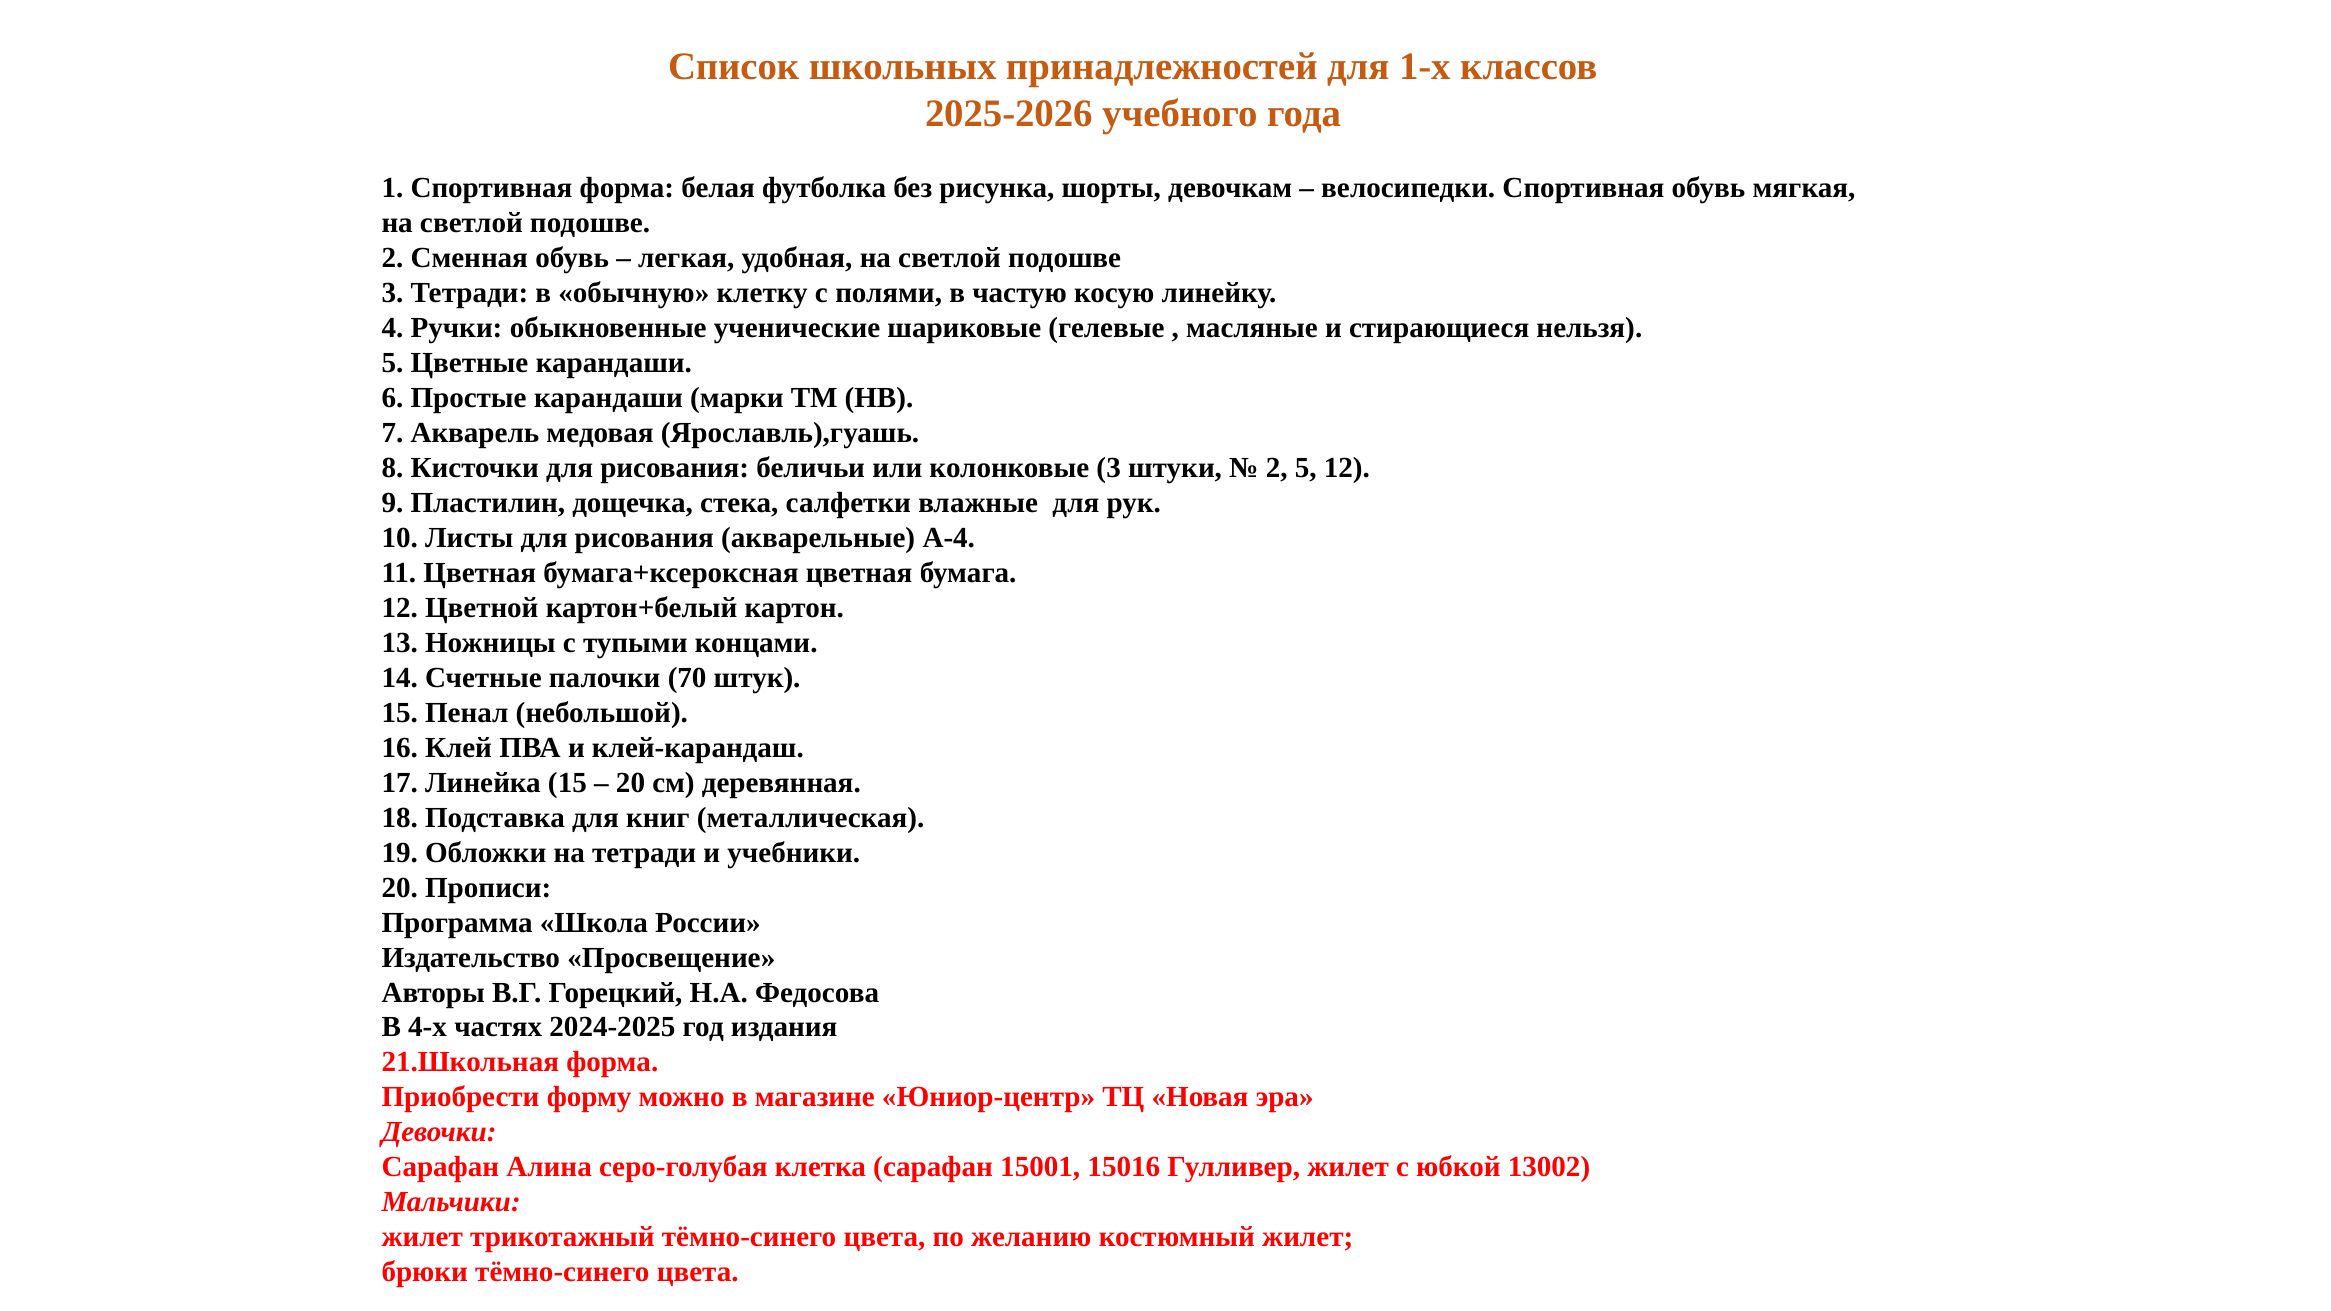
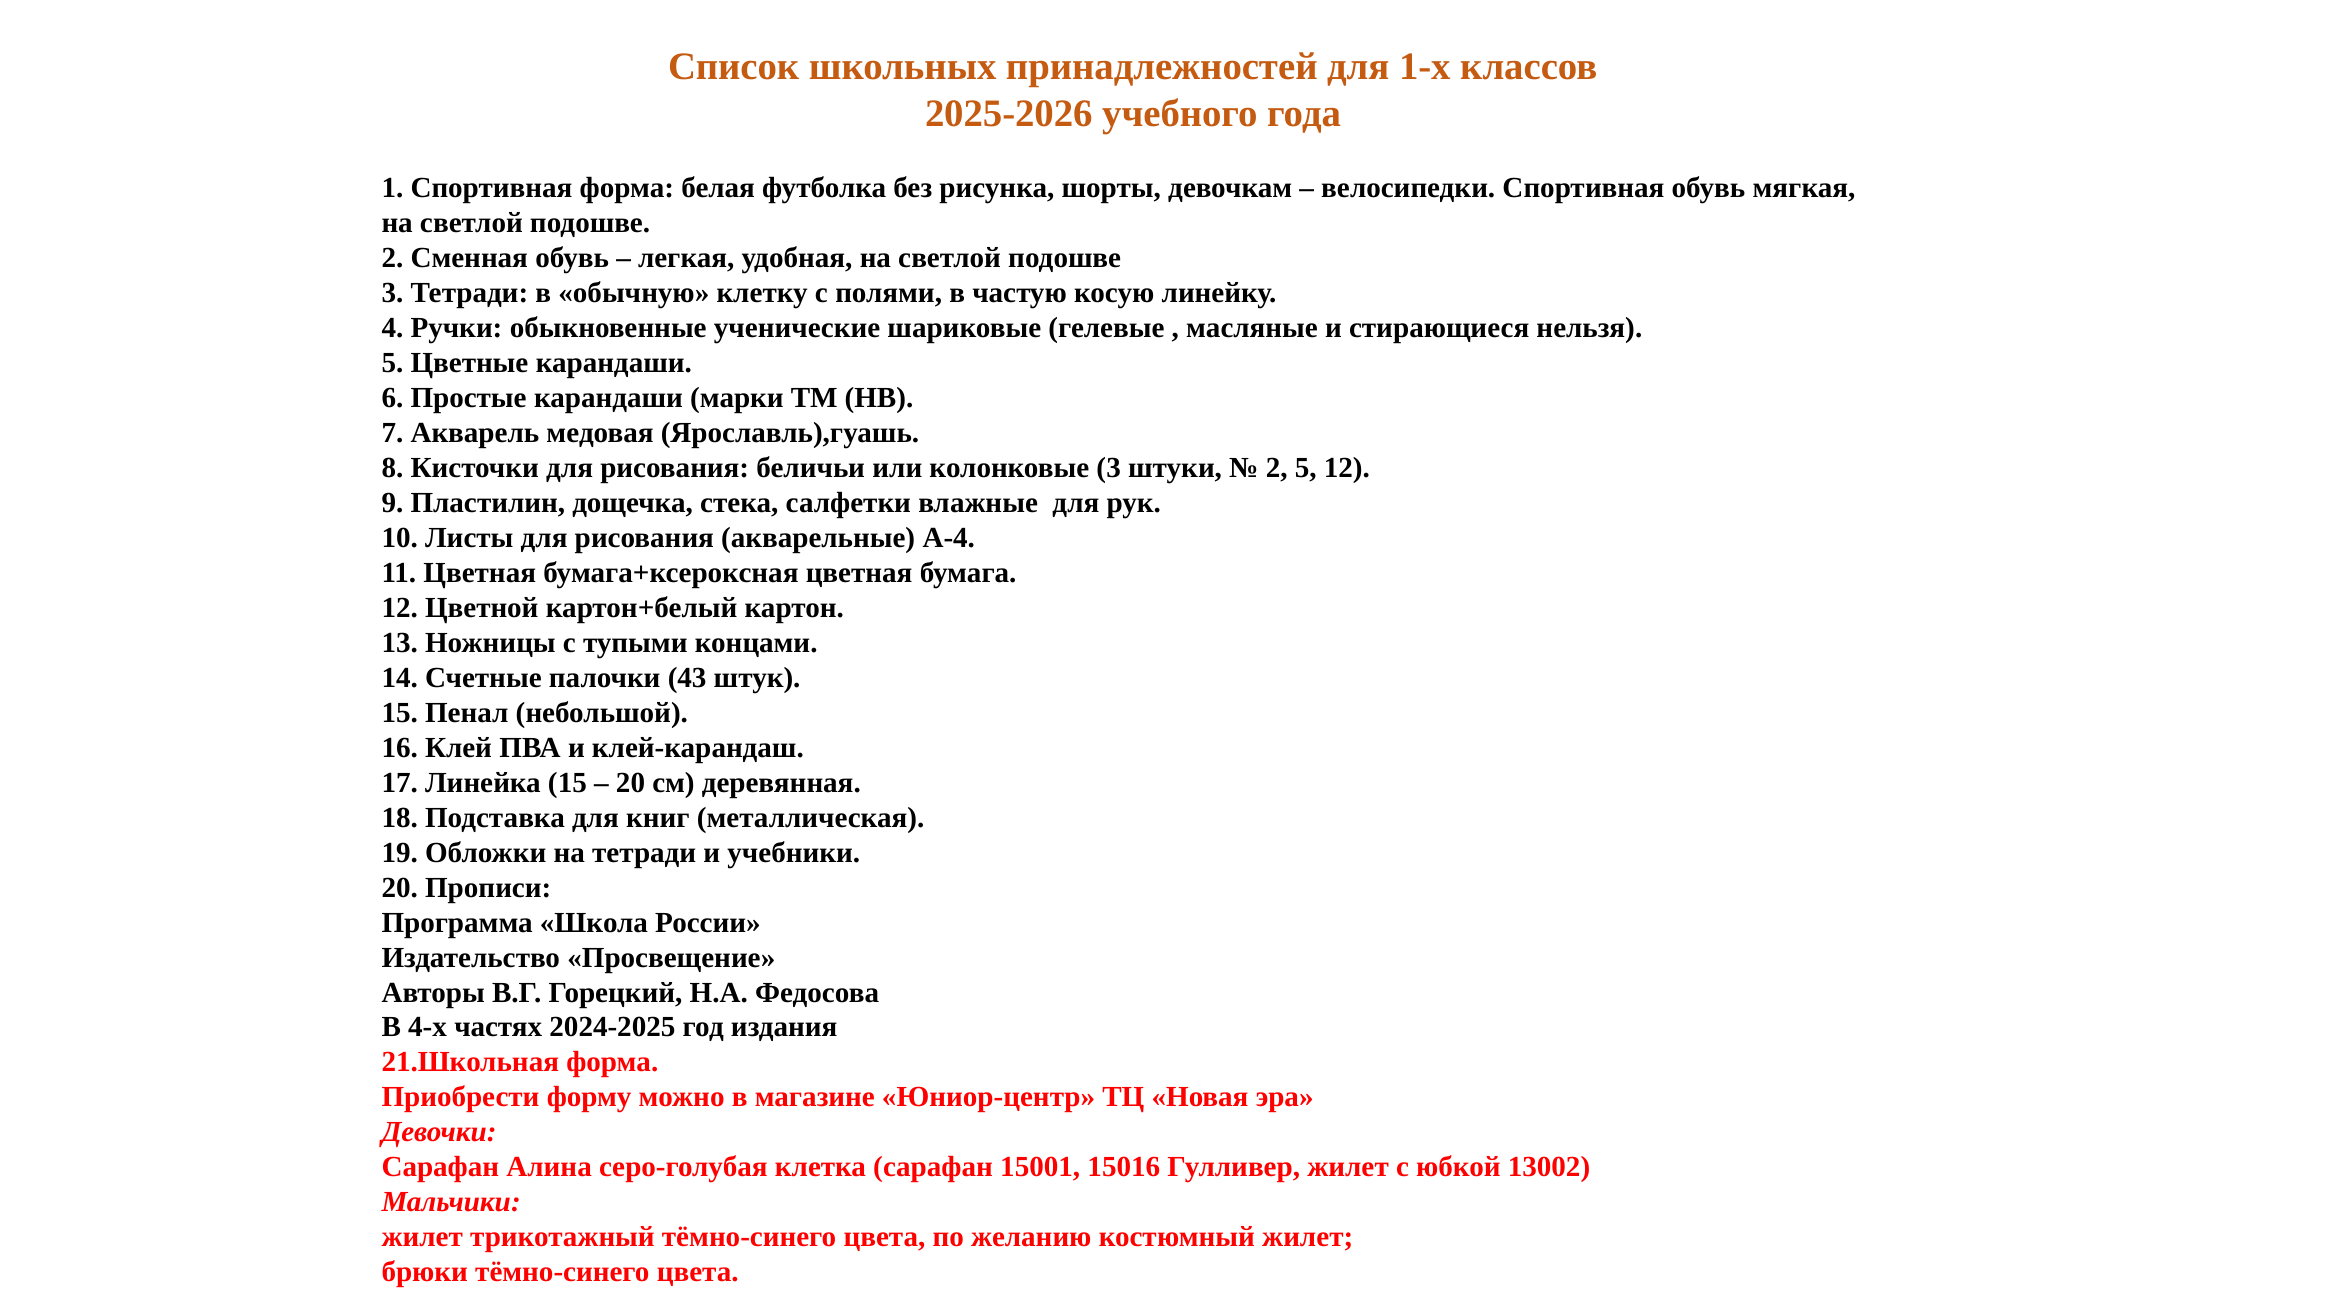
70: 70 -> 43 (687, 678)
